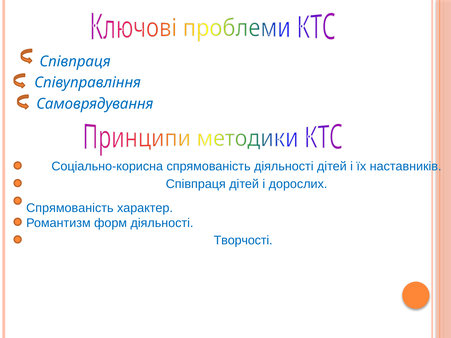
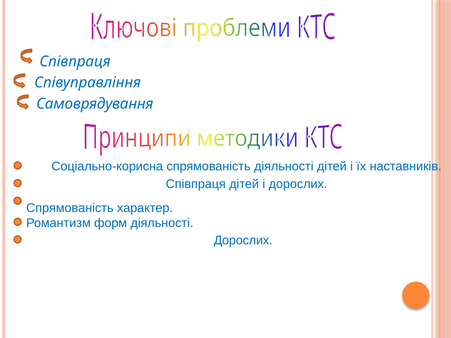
Творчості: Творчості -> Дорослих (243, 240)
